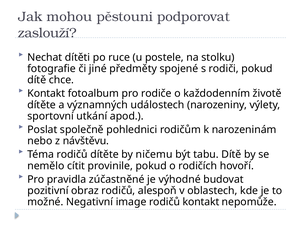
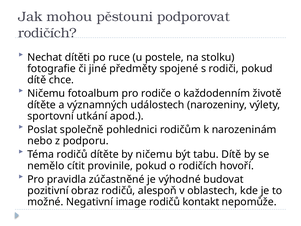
zaslouží: zaslouží -> rodičích (47, 33)
Kontakt: Kontakt -> Ničemu (46, 93)
návštěvu: návštěvu -> podporu (86, 141)
